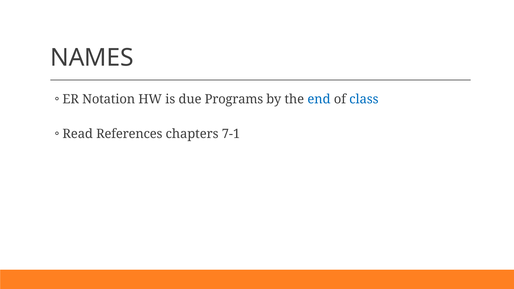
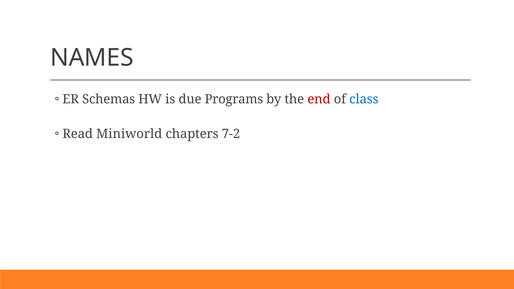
Notation: Notation -> Schemas (109, 99)
end colour: blue -> red (319, 99)
References: References -> Miniworld (129, 134)
7-1: 7-1 -> 7-2 (231, 134)
